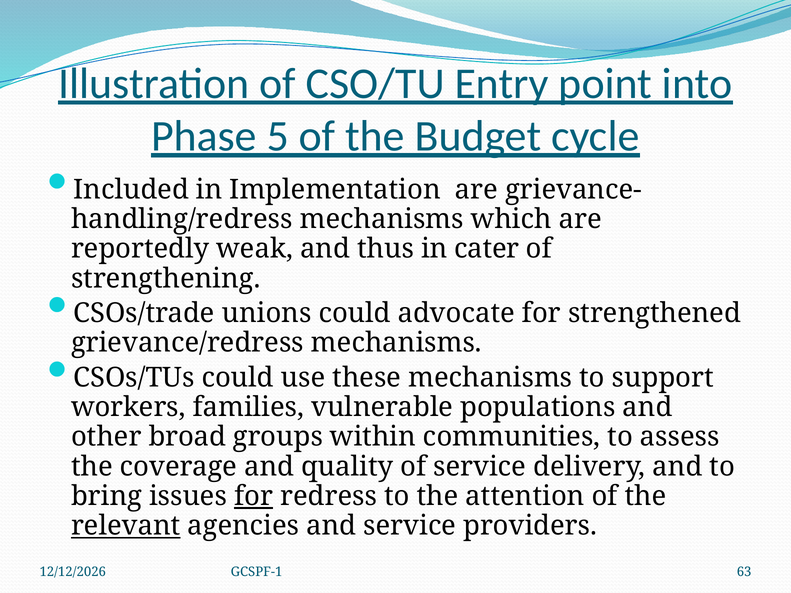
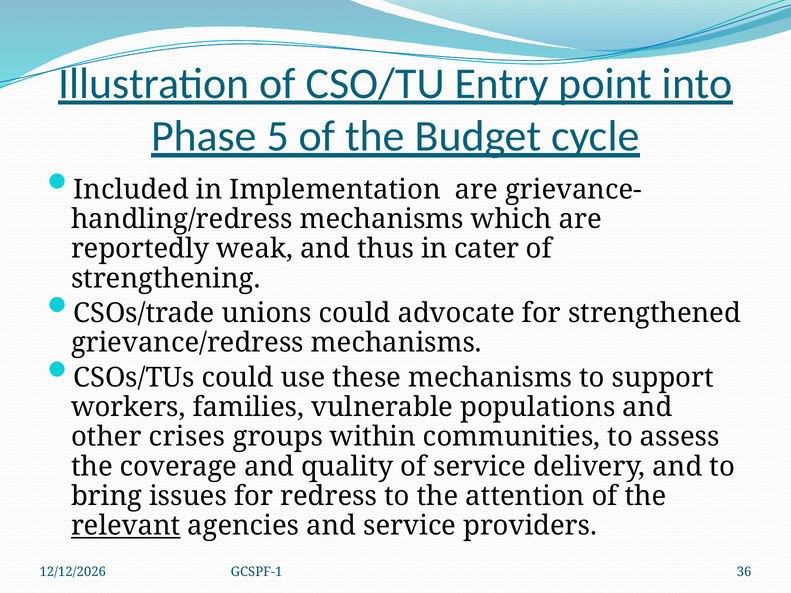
broad: broad -> crises (187, 437)
for underline: present -> none (254, 496)
63: 63 -> 36 (744, 572)
